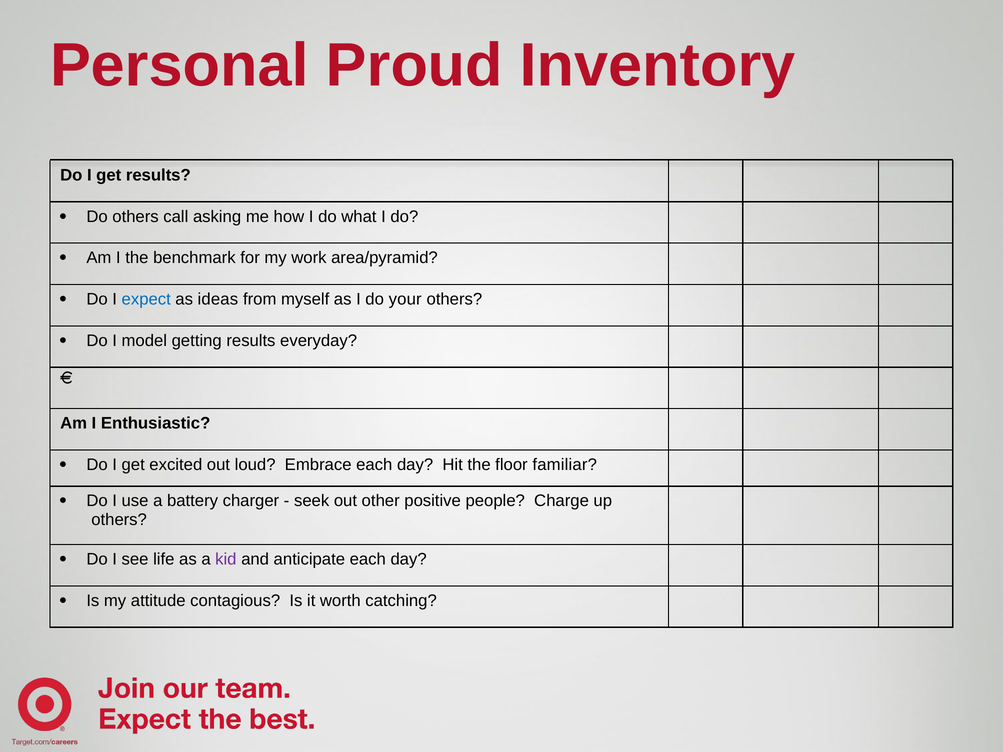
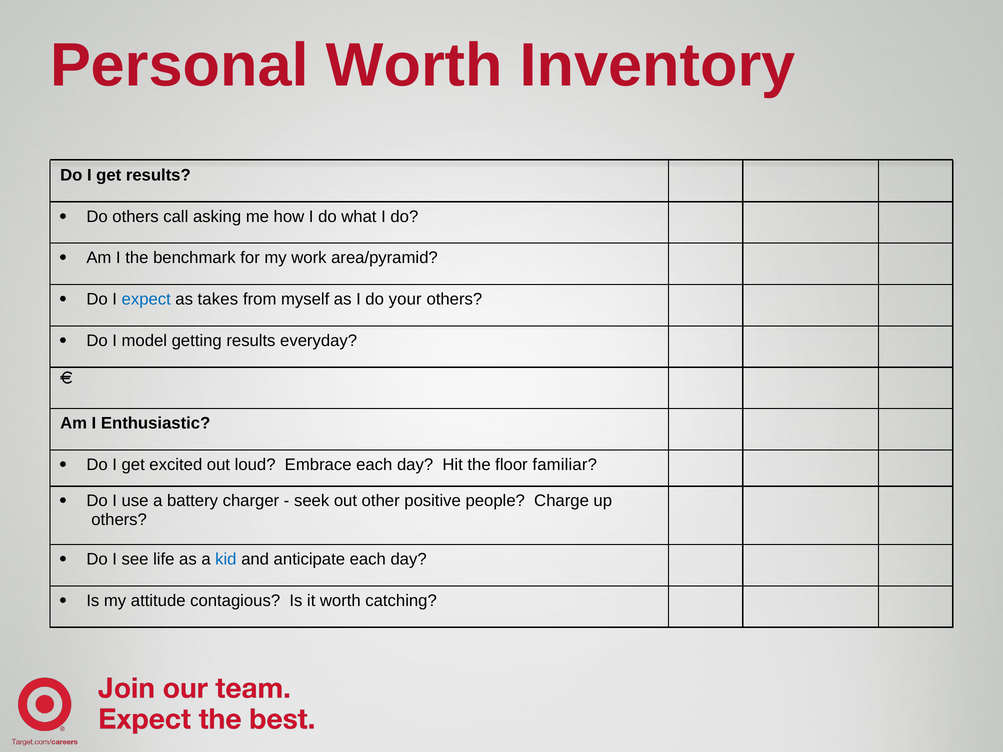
Personal Proud: Proud -> Worth (414, 65)
ideas: ideas -> takes (218, 299)
kid colour: purple -> blue (226, 560)
